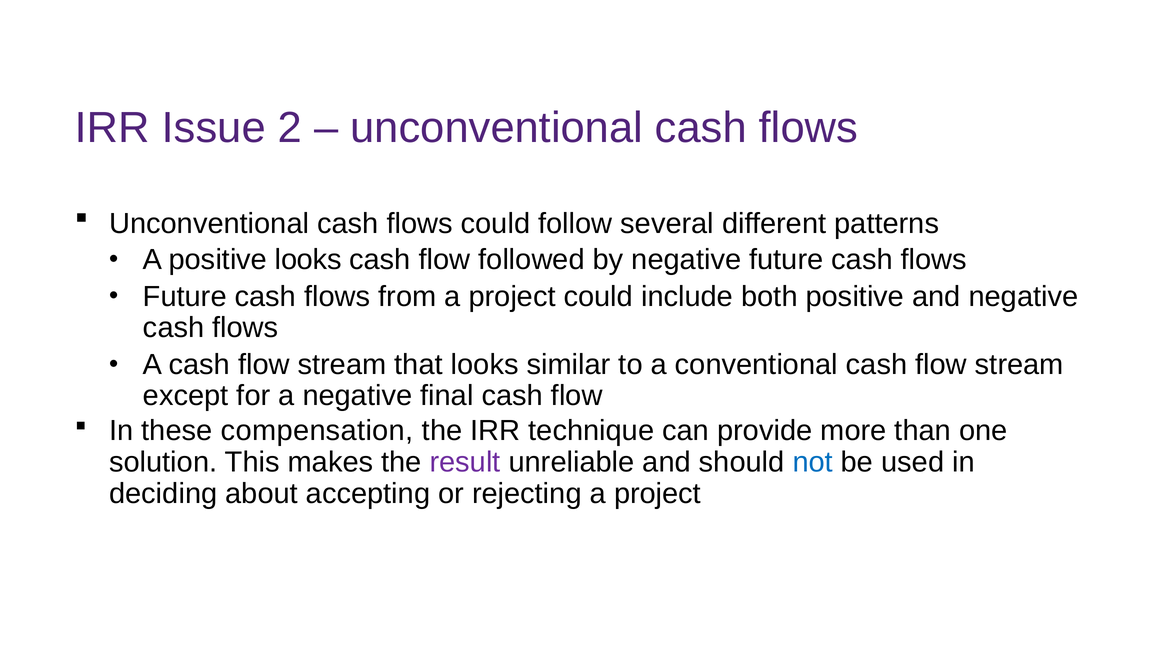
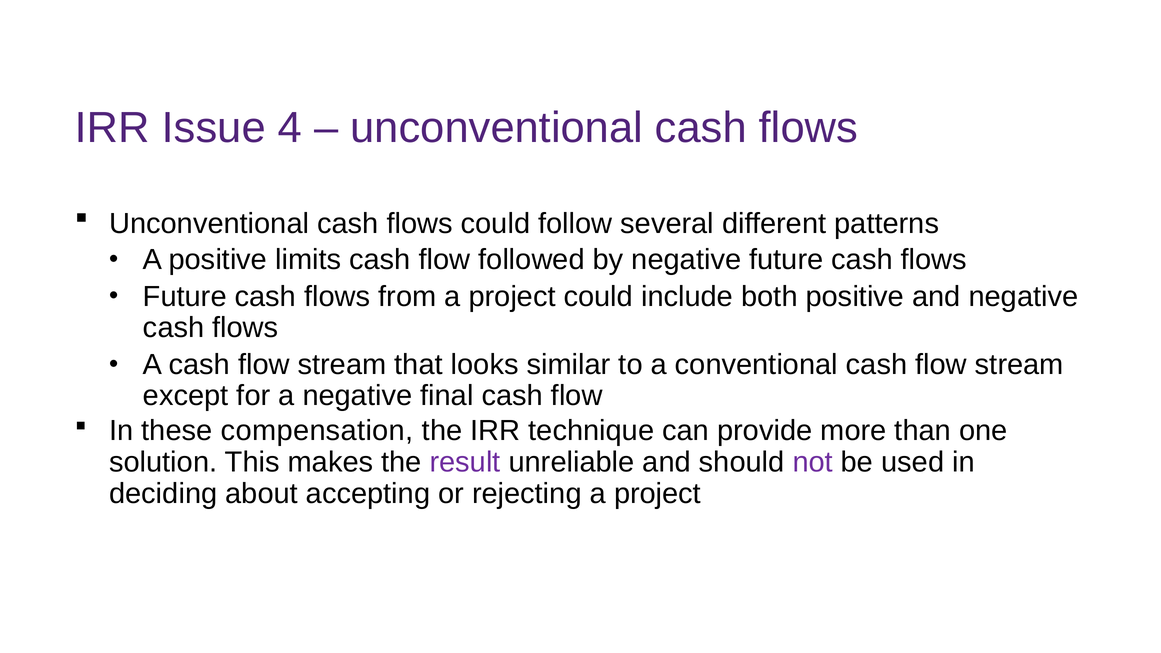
2: 2 -> 4 (290, 128)
positive looks: looks -> limits (308, 260)
not colour: blue -> purple (813, 462)
